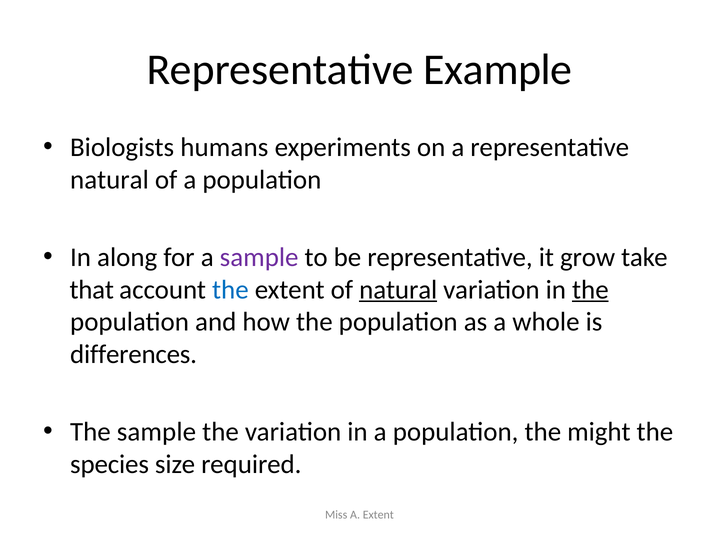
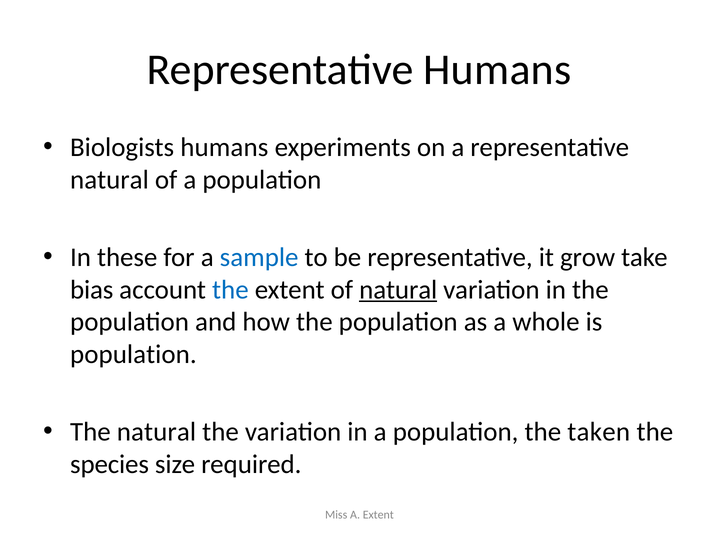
Representative Example: Example -> Humans (497, 70)
along: along -> these (127, 257)
sample colour: purple -> blue (259, 257)
that: that -> bias (92, 290)
the underline: present -> none (590, 290)
differences: differences -> population (133, 355)
The sample: sample -> natural (156, 432)
might: might -> taken (599, 432)
